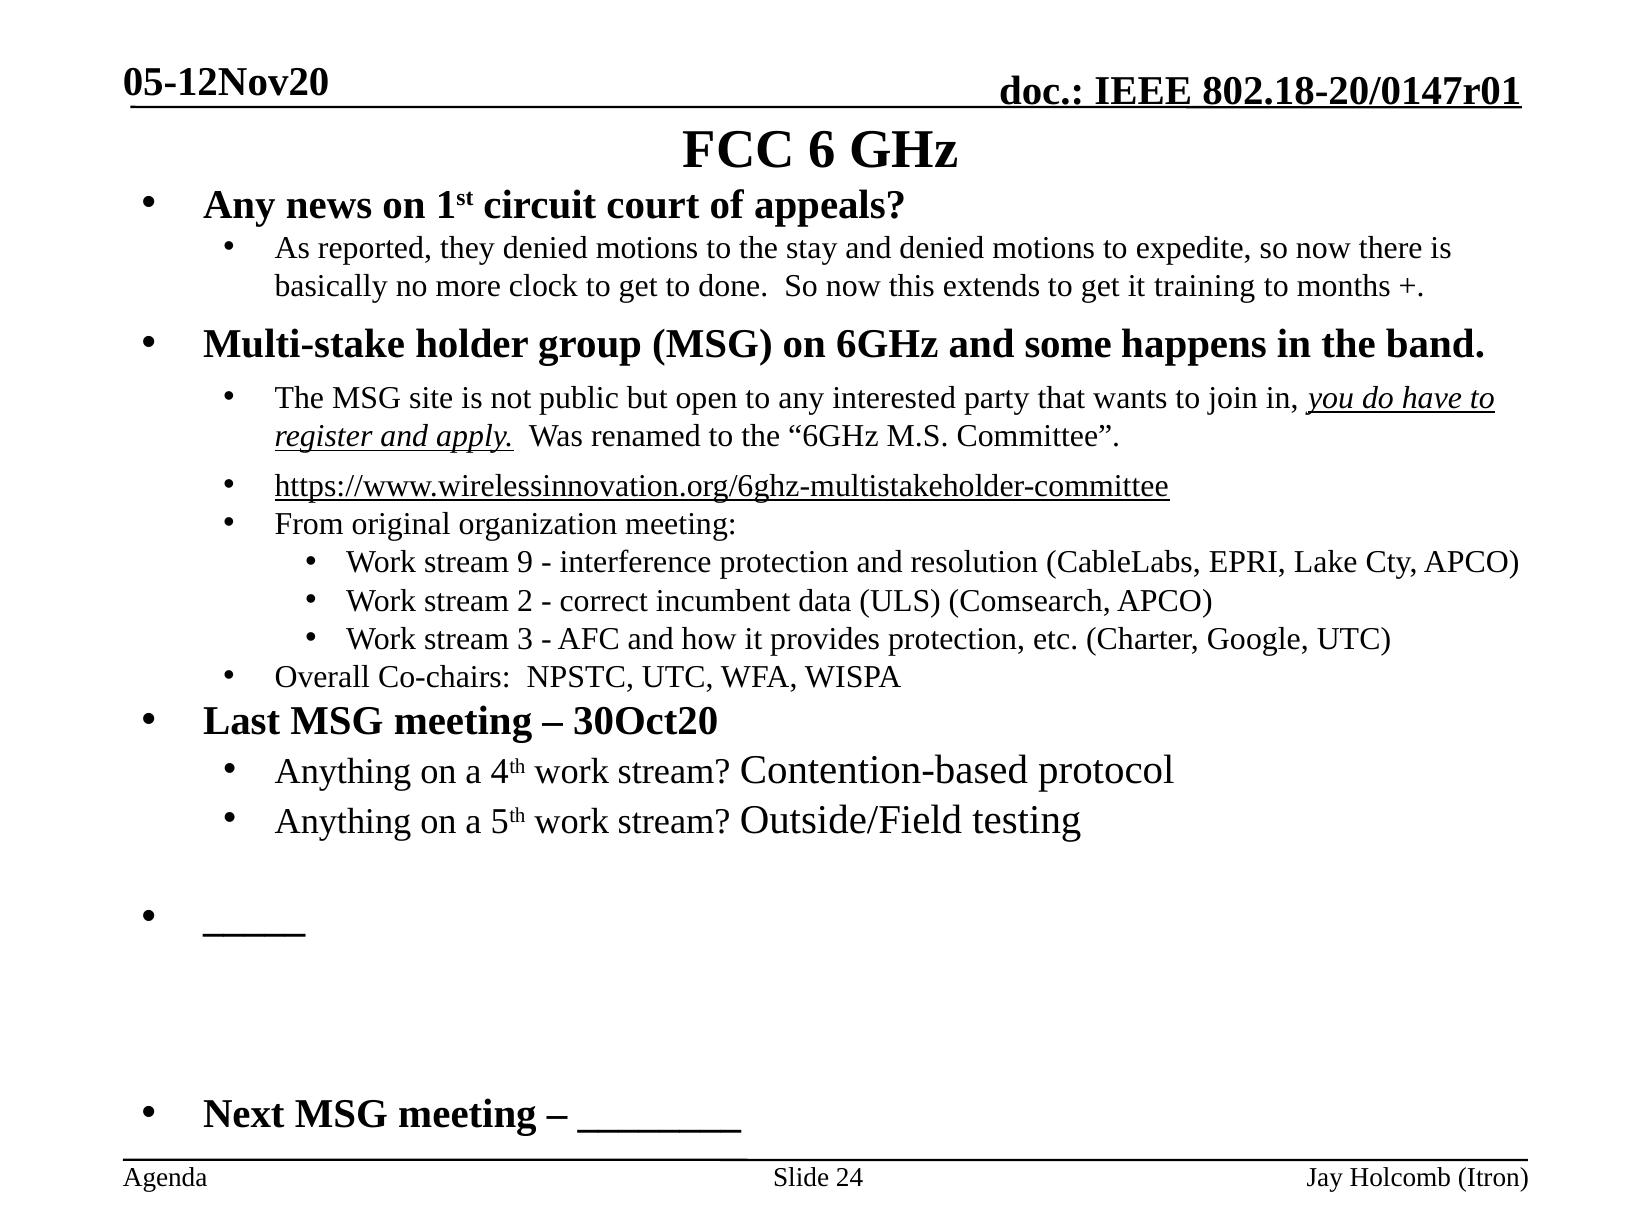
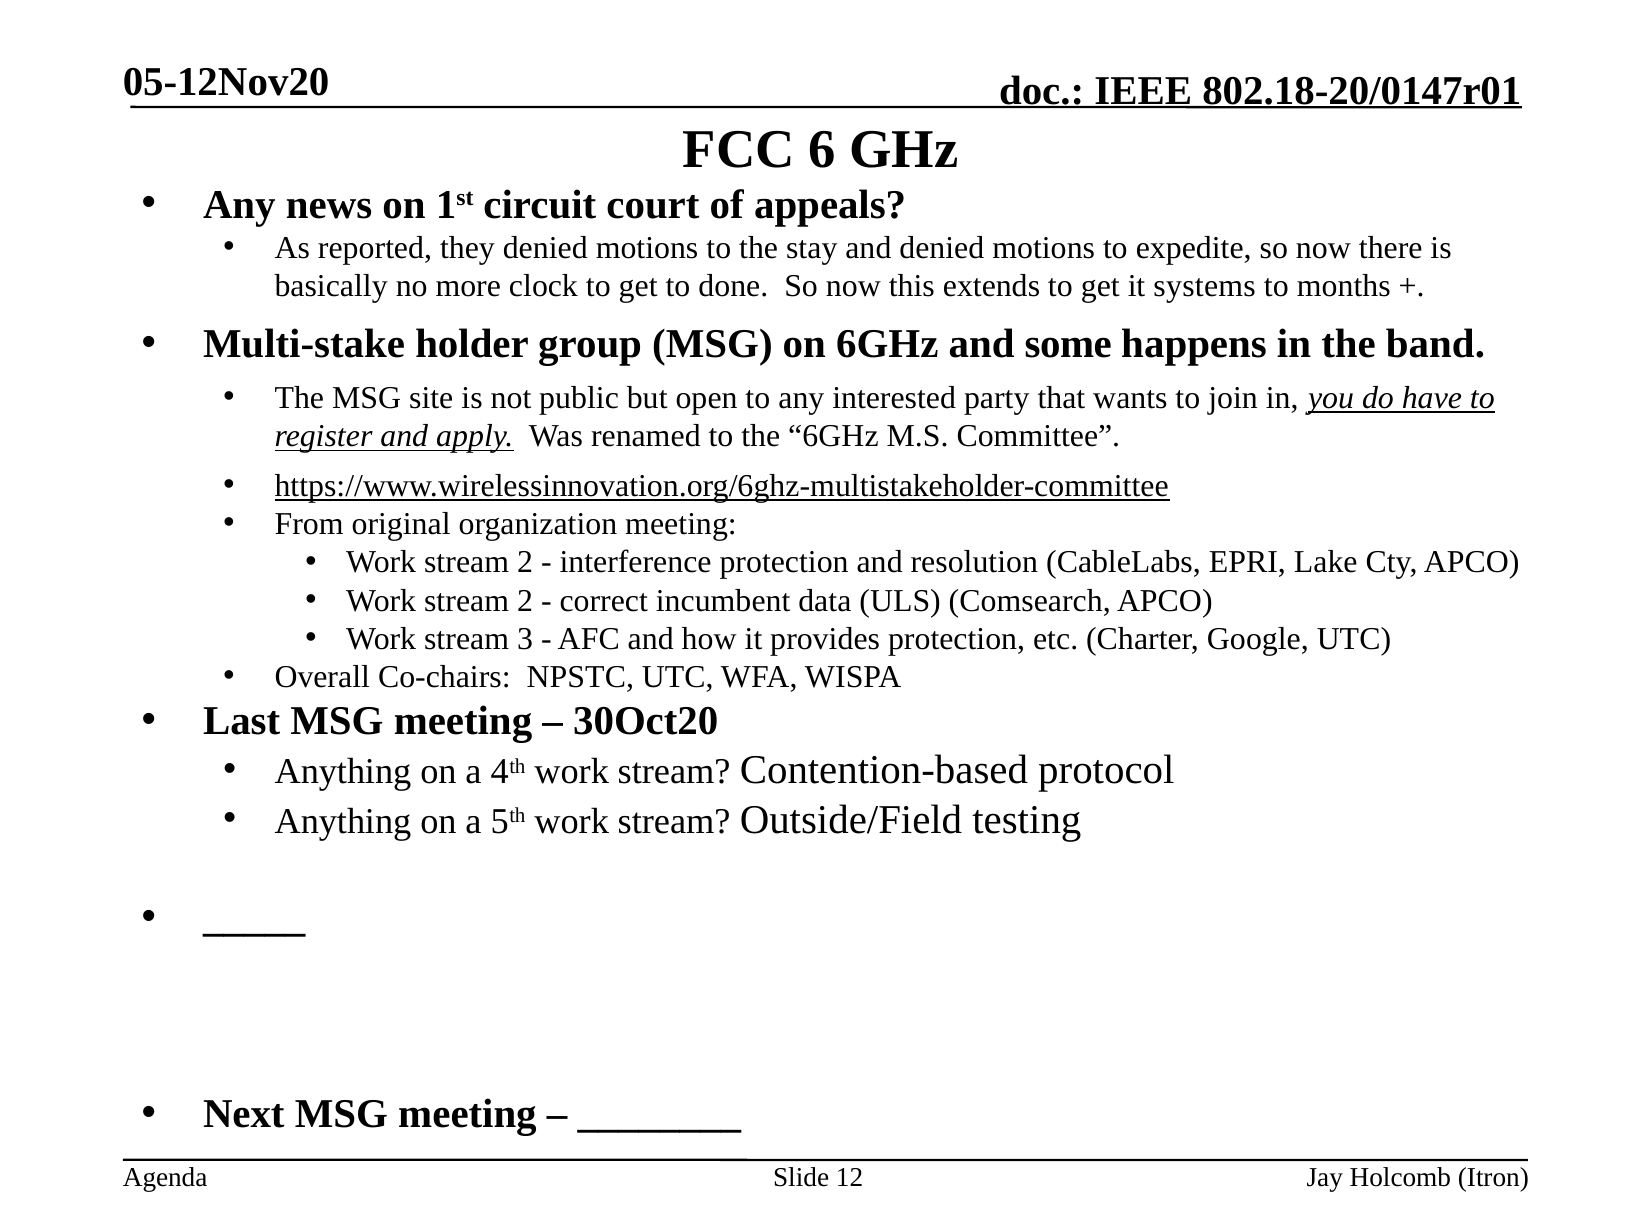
training: training -> systems (1205, 286)
9: 9 -> 2 (525, 562)
24: 24 -> 12 (850, 1178)
